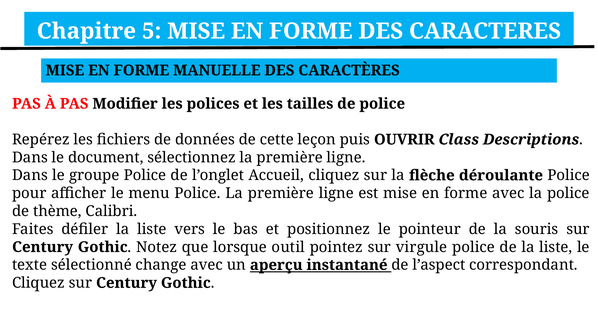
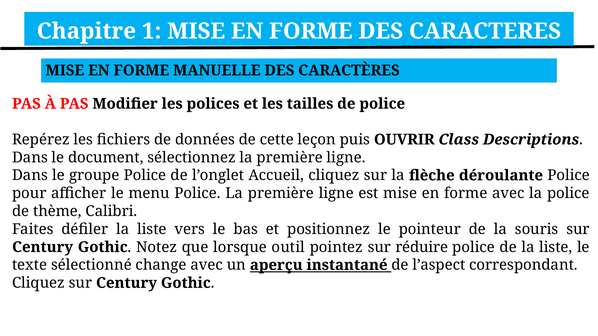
5: 5 -> 1 (152, 31)
virgule: virgule -> réduire (422, 247)
